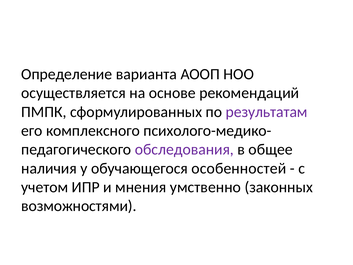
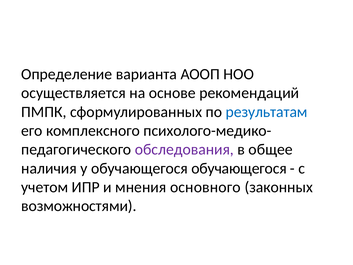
результатам colour: purple -> blue (267, 112)
обучающегося особенностей: особенностей -> обучающегося (239, 168)
умственно: умственно -> основного (205, 187)
